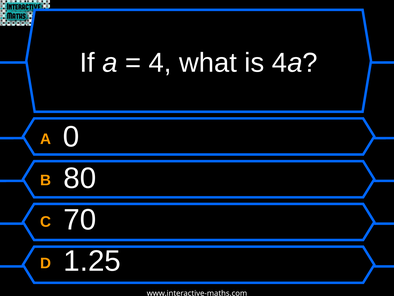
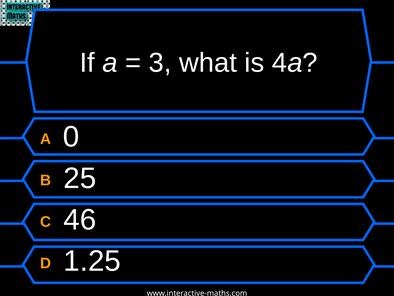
4: 4 -> 3 (160, 63)
80: 80 -> 25 (80, 178)
70: 70 -> 46 (80, 219)
